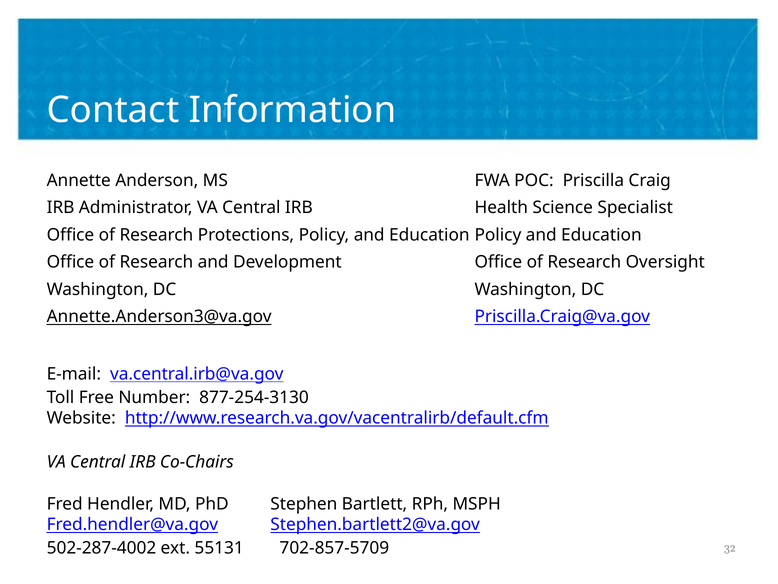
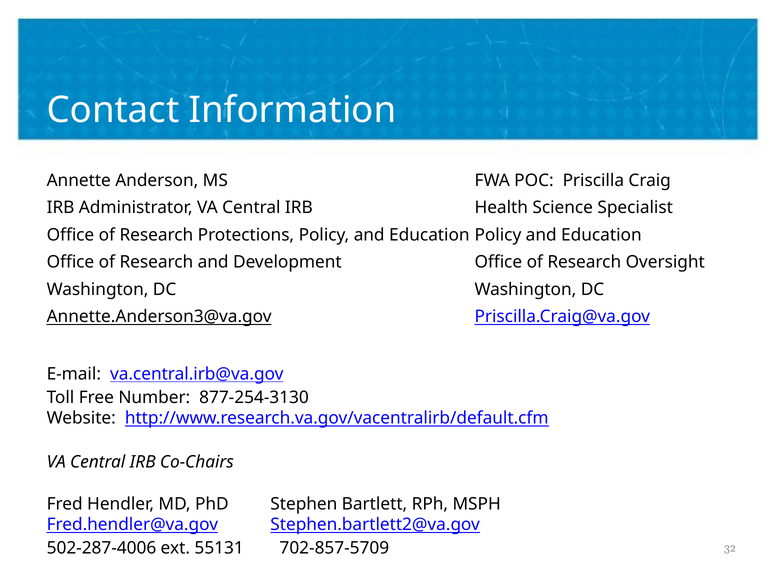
502-287-4002: 502-287-4002 -> 502-287-4006 (101, 548)
